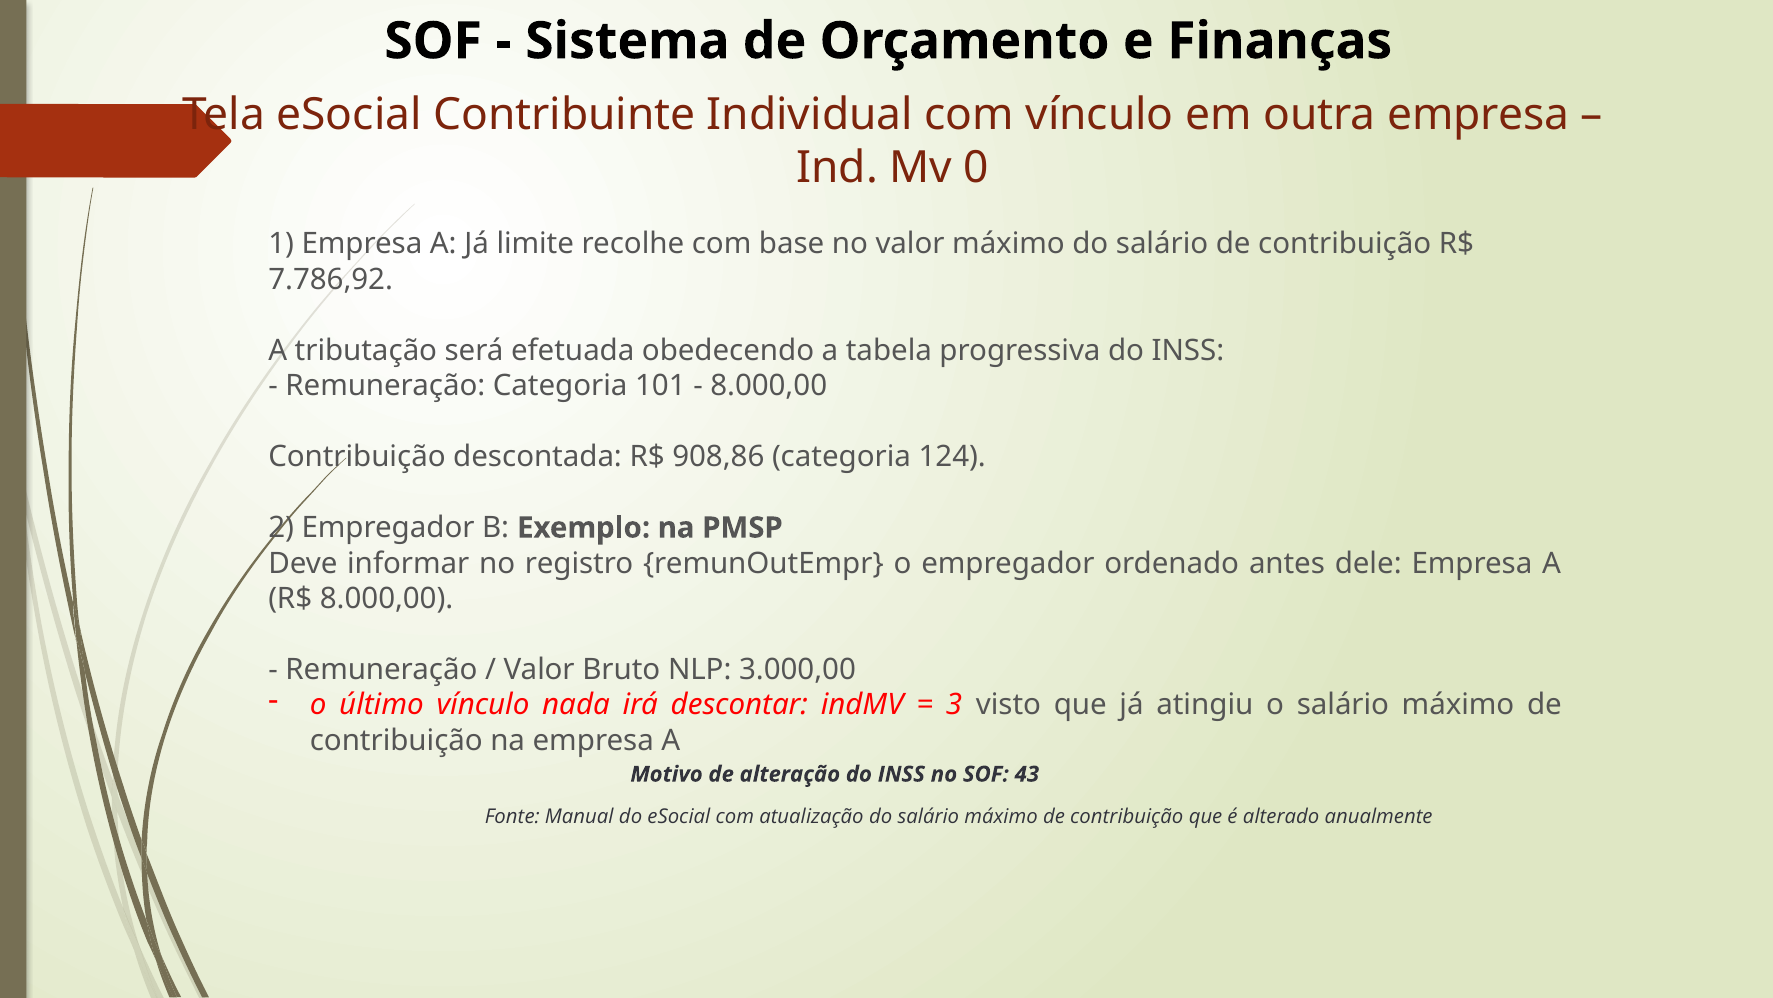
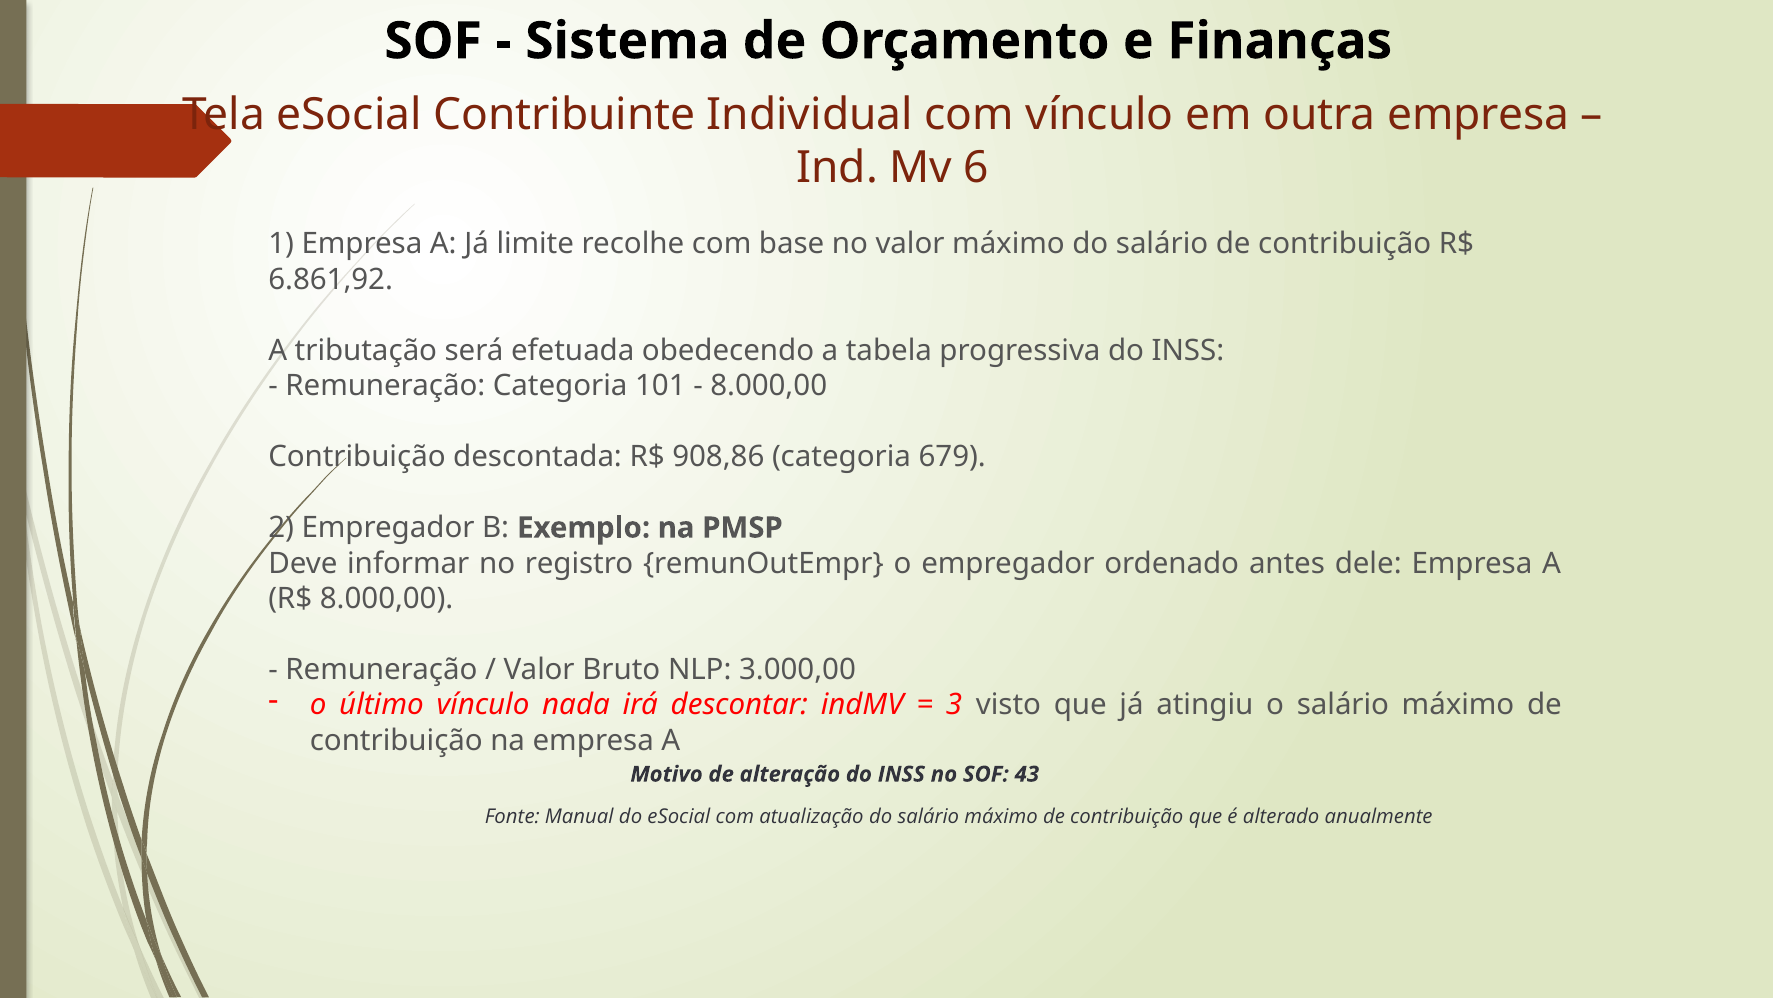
0: 0 -> 6 (977, 168)
7.786,92: 7.786,92 -> 6.861,92 (331, 279)
124: 124 -> 679 (952, 457)
